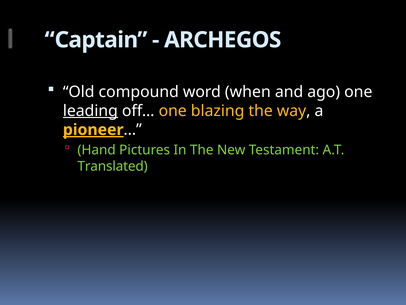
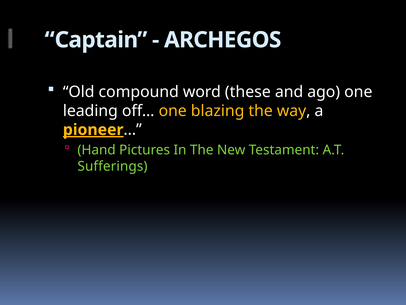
when: when -> these (248, 92)
leading underline: present -> none (90, 111)
Translated: Translated -> Sufferings (112, 166)
